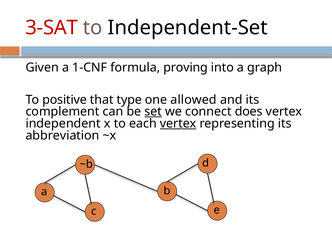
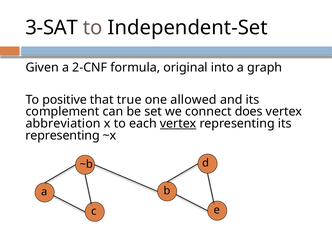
3-SAT colour: red -> black (52, 28)
1-CNF: 1-CNF -> 2-CNF (90, 68)
proving: proving -> original (186, 68)
type: type -> true (129, 100)
set underline: present -> none (153, 112)
independent: independent -> abbreviation (63, 124)
abbreviation: abbreviation -> representing (63, 136)
